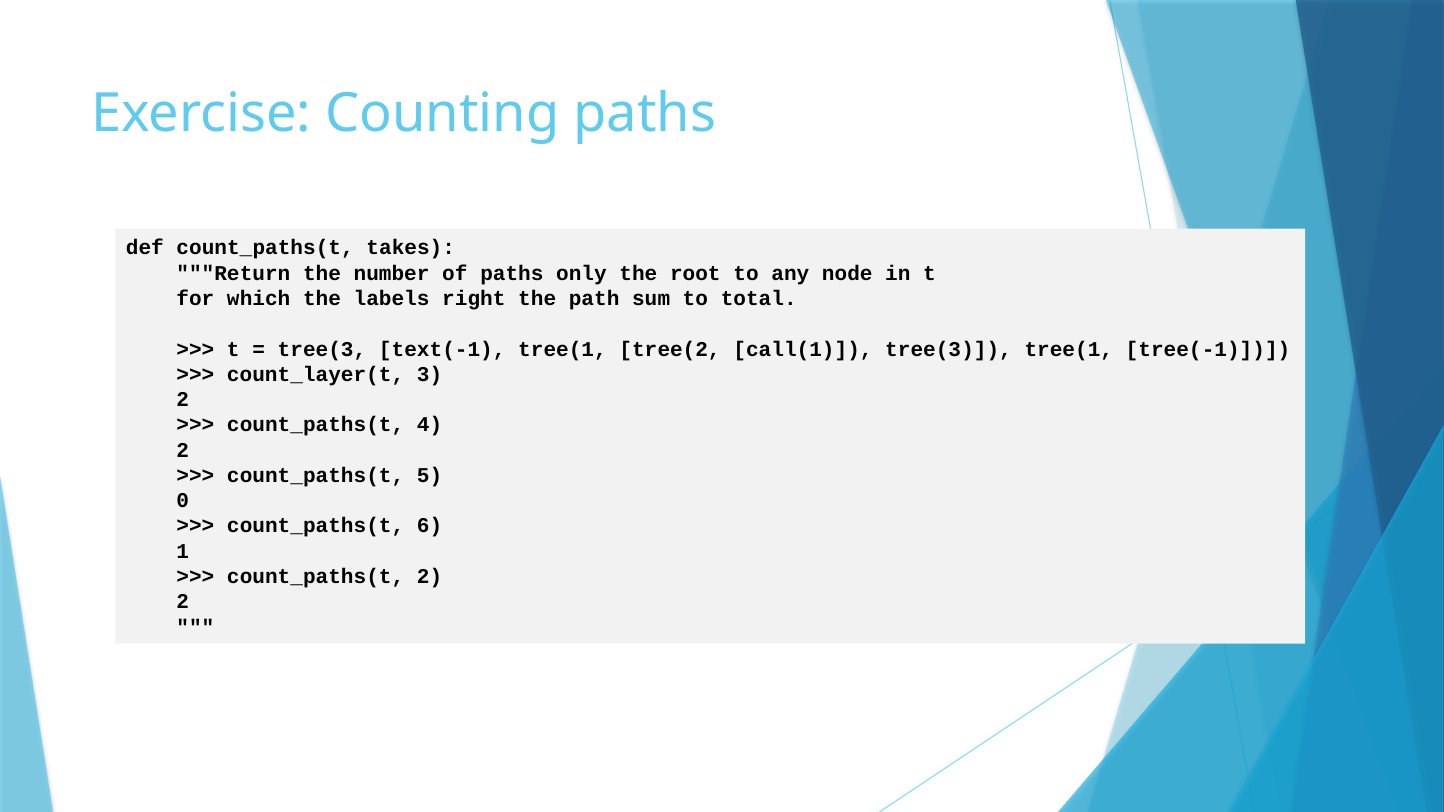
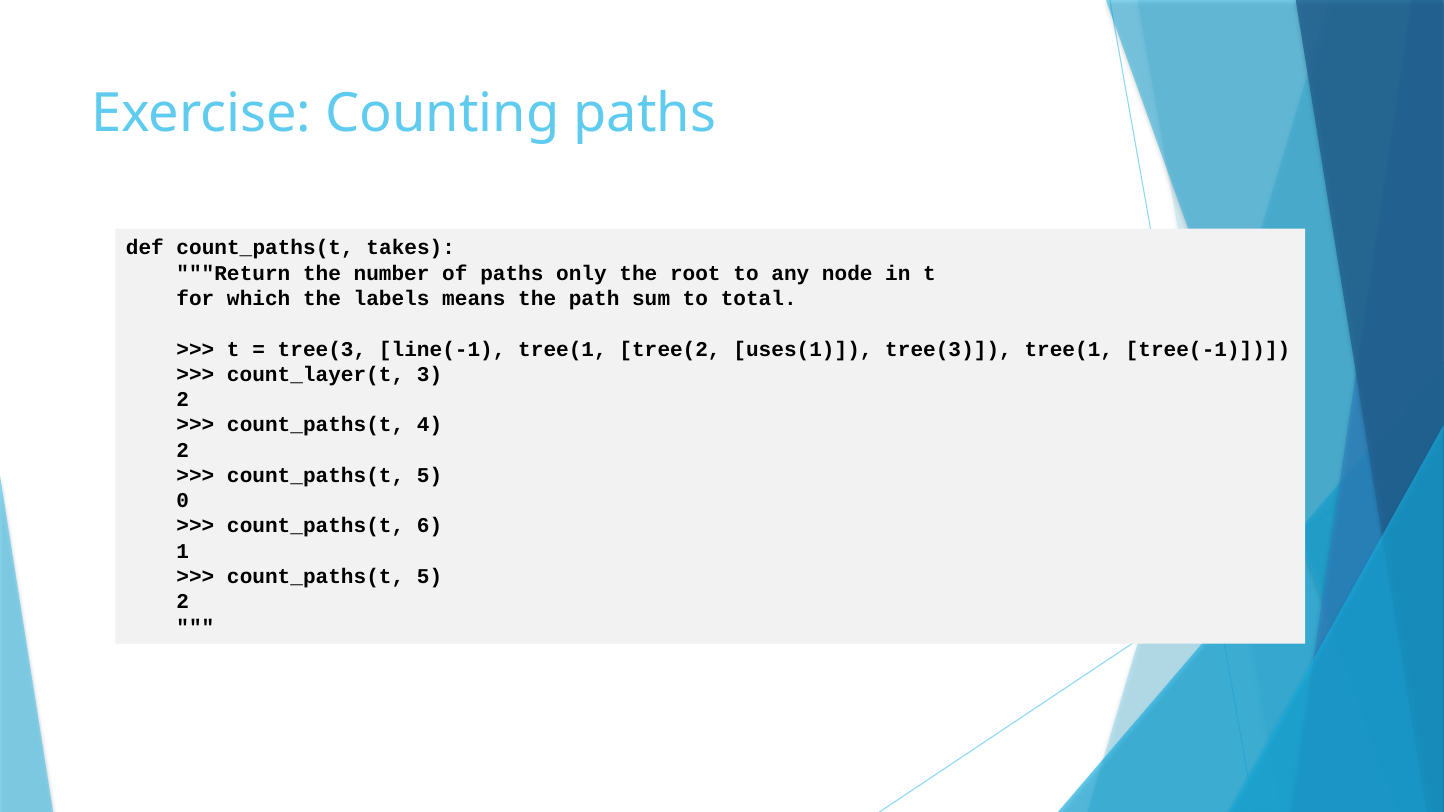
right: right -> means (474, 299)
text(-1: text(-1 -> line(-1 (442, 349)
call(1: call(1 -> uses(1 (803, 349)
2: 2 -> 5 (430, 577)
